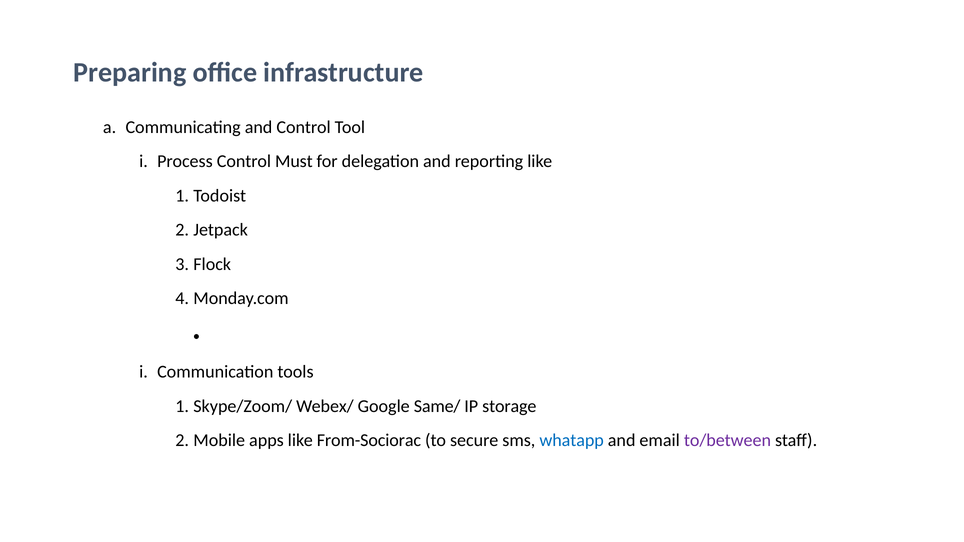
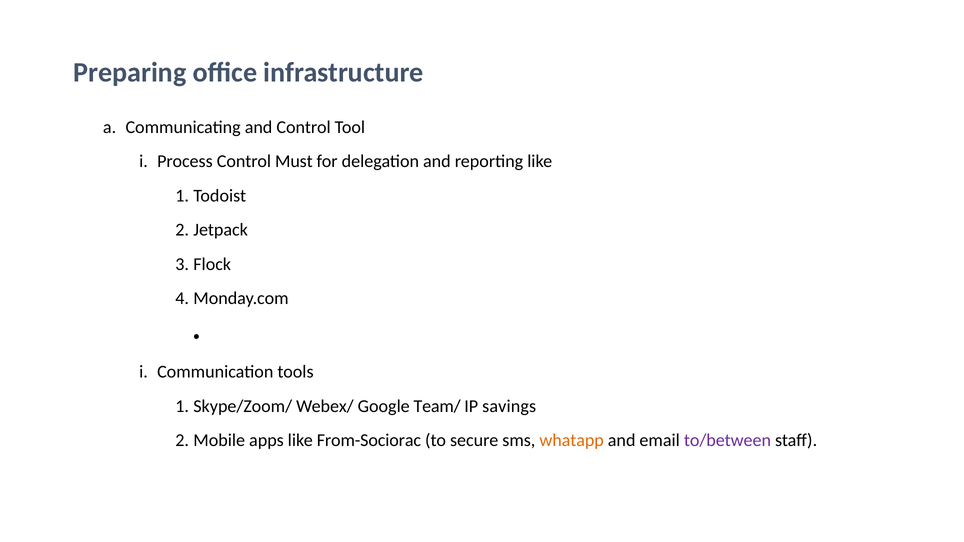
Same/: Same/ -> Team/ (437, 406)
storage: storage -> savings (509, 406)
whatapp colour: blue -> orange (572, 441)
